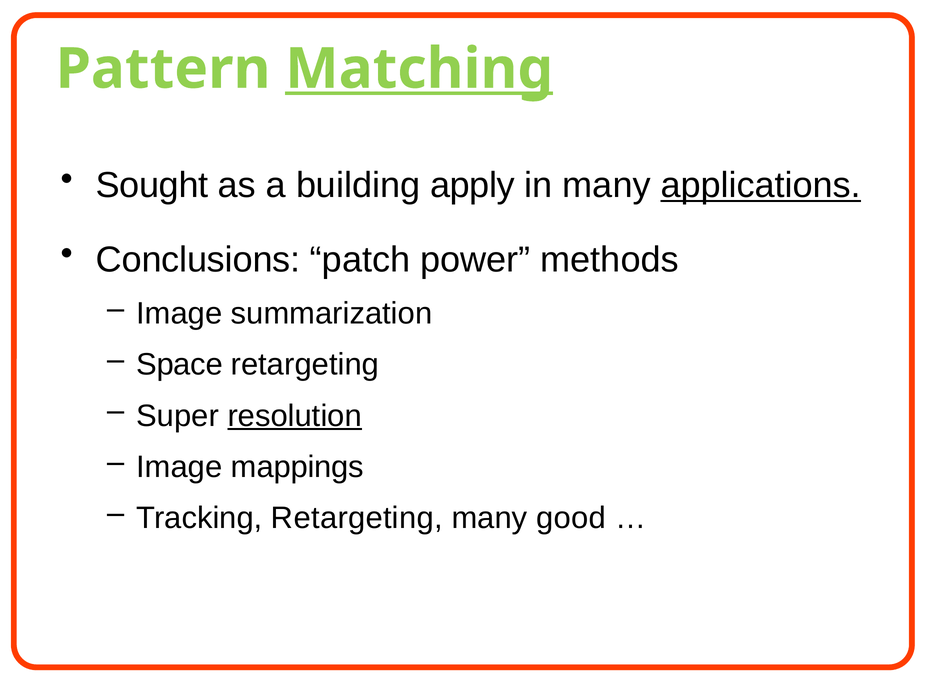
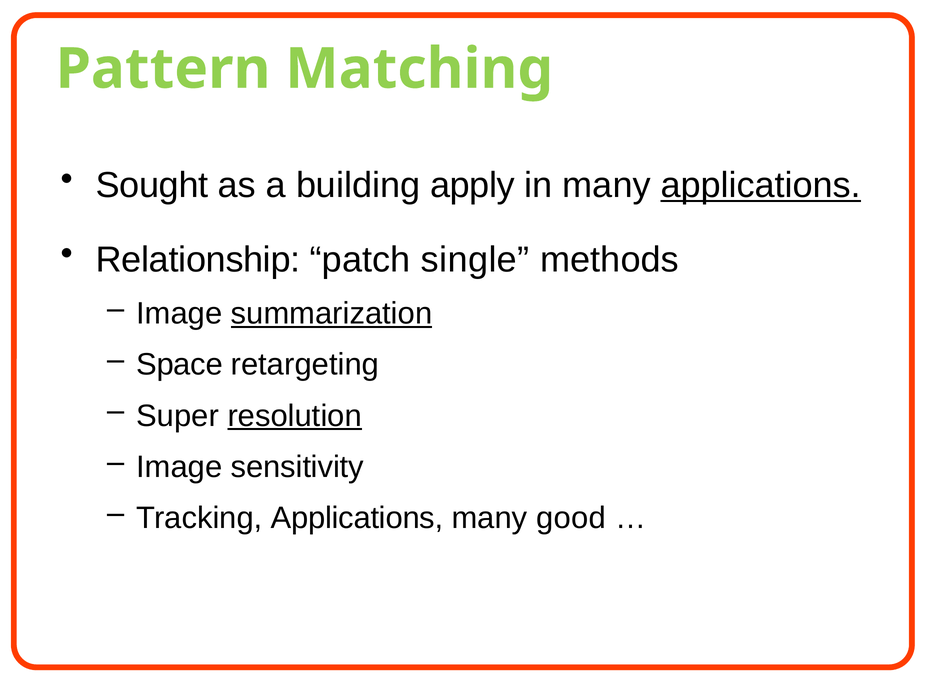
Matching underline: present -> none (419, 69)
Conclusions: Conclusions -> Relationship (198, 260)
power: power -> single (475, 260)
summarization underline: none -> present (332, 313)
mappings: mappings -> sensitivity (297, 467)
Tracking Retargeting: Retargeting -> Applications (357, 518)
